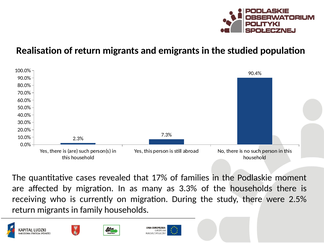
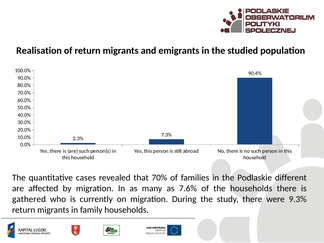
17%: 17% -> 70% (159, 178)
moment: moment -> different (291, 178)
3.3%: 3.3% -> 7.6% (188, 188)
receiving: receiving -> gathered (29, 199)
2.5%: 2.5% -> 9.3% (298, 199)
